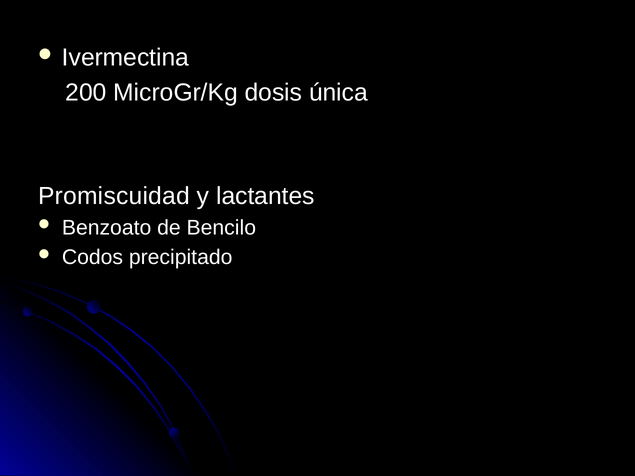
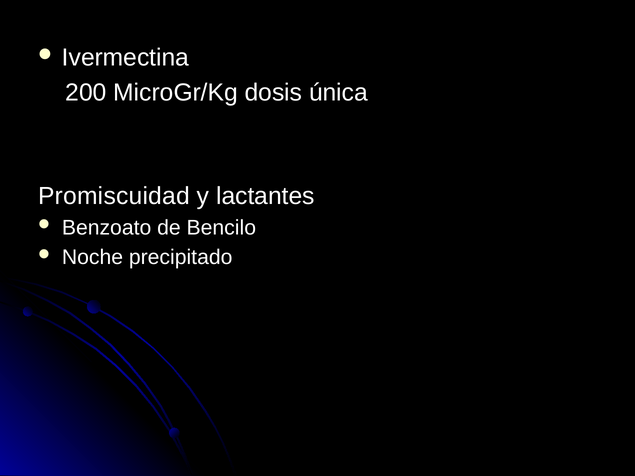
Codos: Codos -> Noche (92, 257)
